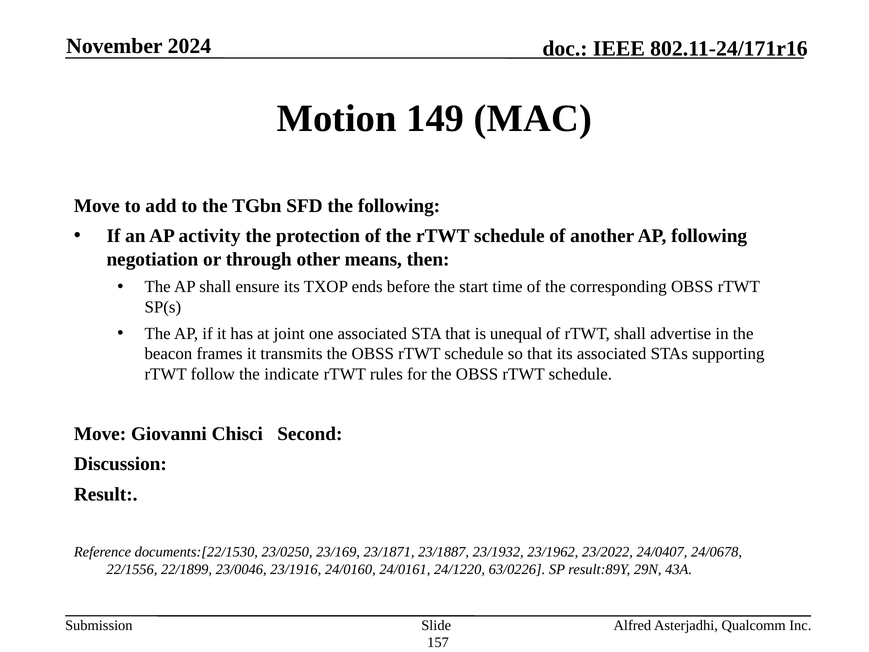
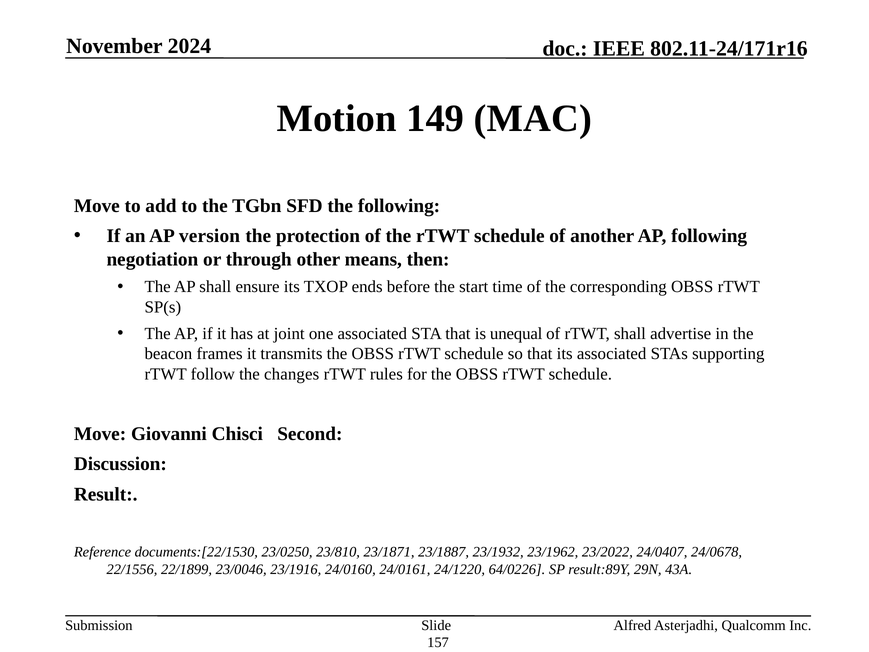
activity: activity -> version (210, 236)
indicate: indicate -> changes (292, 374)
23/169: 23/169 -> 23/810 (338, 552)
63/0226: 63/0226 -> 64/0226 (517, 569)
